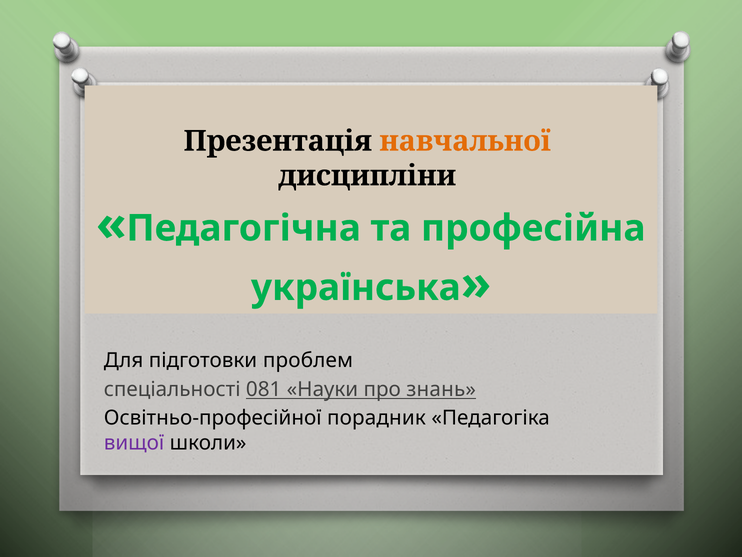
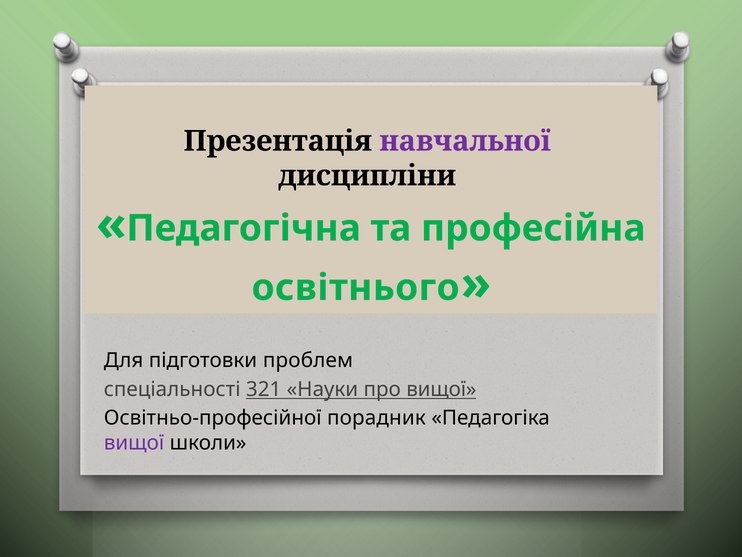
навчальної colour: orange -> purple (465, 141)
українська: українська -> освітнього (356, 287)
081: 081 -> 321 (264, 389)
про знань: знань -> вищої (441, 389)
